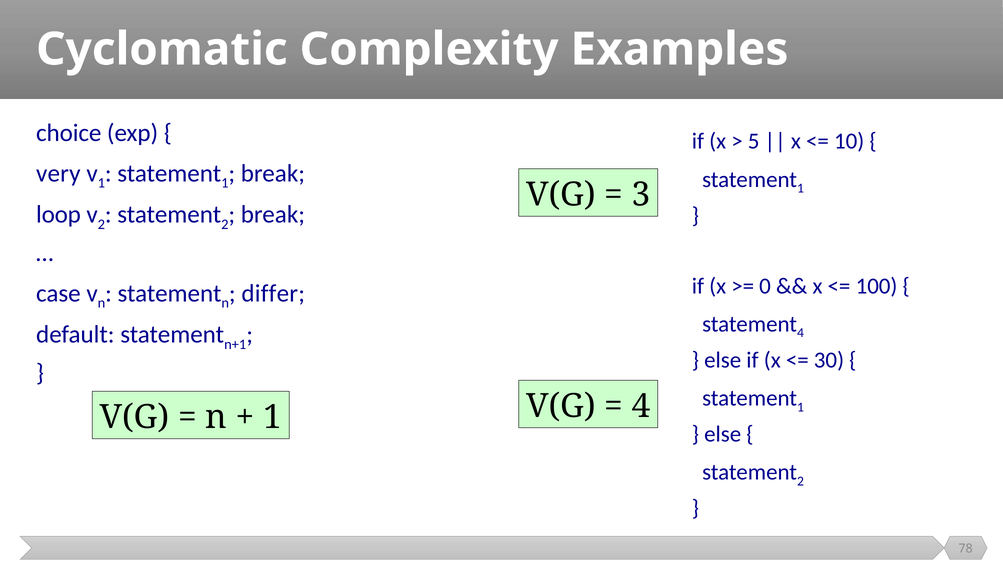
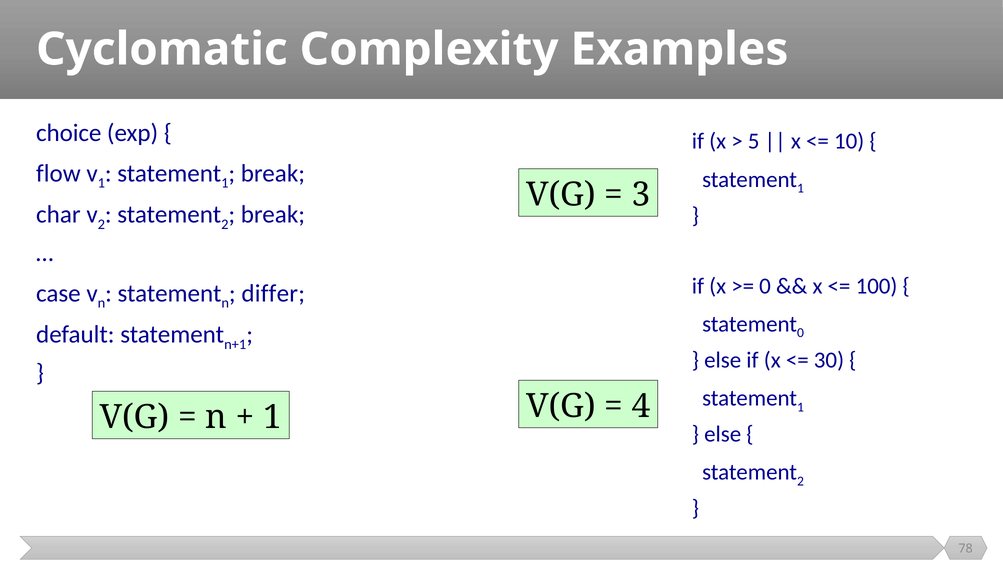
very: very -> flow (58, 173)
loop: loop -> char (58, 215)
4: 4 -> 0 (800, 333)
